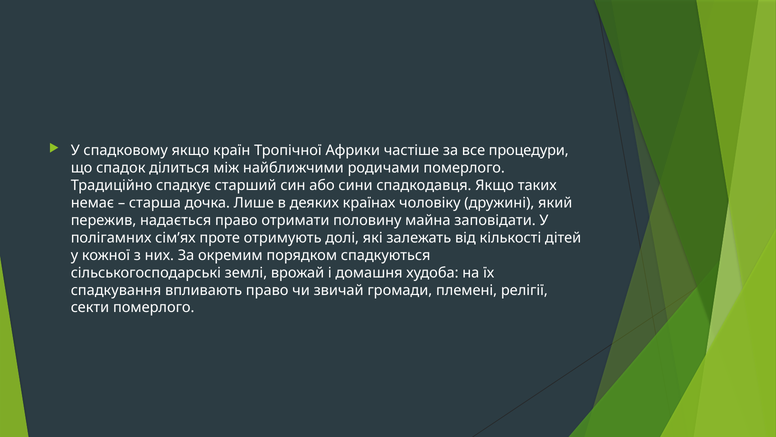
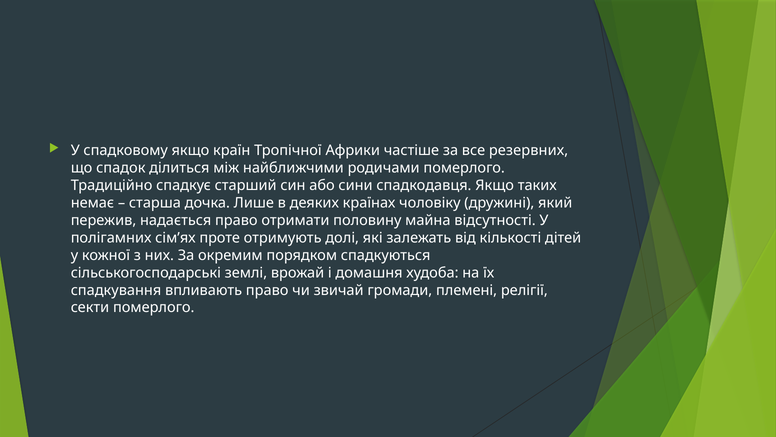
процедури: процедури -> резервних (529, 150)
заповідати: заповідати -> відсутності (495, 220)
